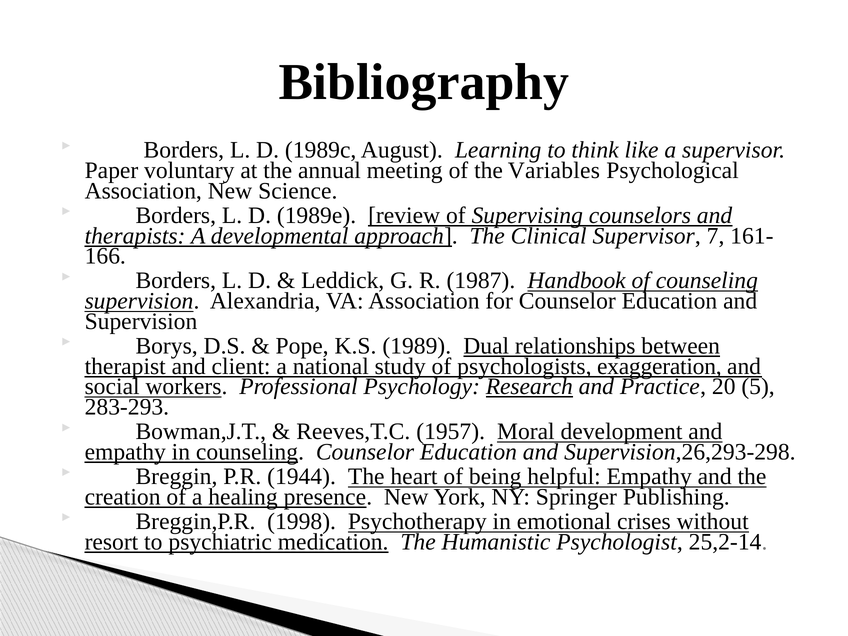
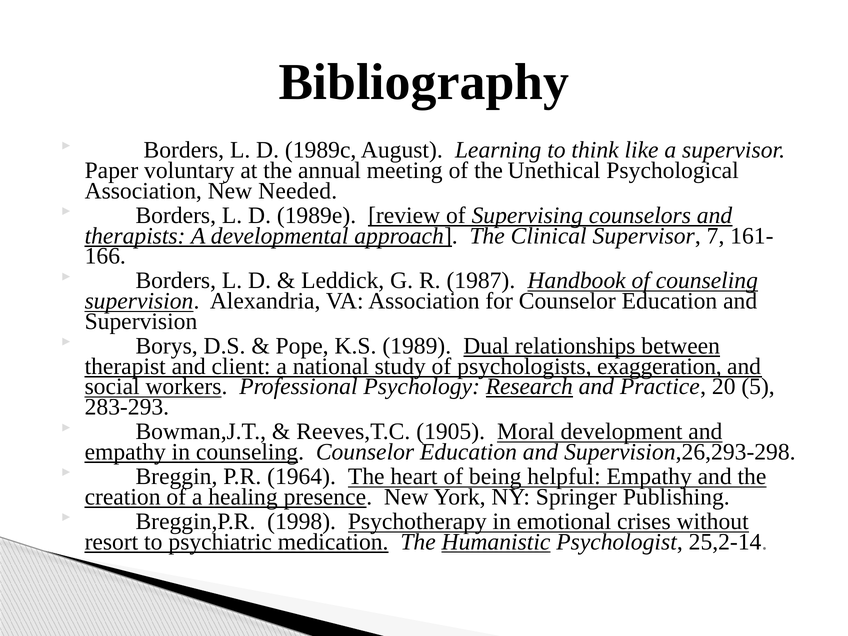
Variables: Variables -> Unethical (554, 170)
Science: Science -> Needed (298, 191)
1957: 1957 -> 1905 (451, 432)
1944: 1944 -> 1964 (302, 477)
Humanistic underline: none -> present (496, 542)
